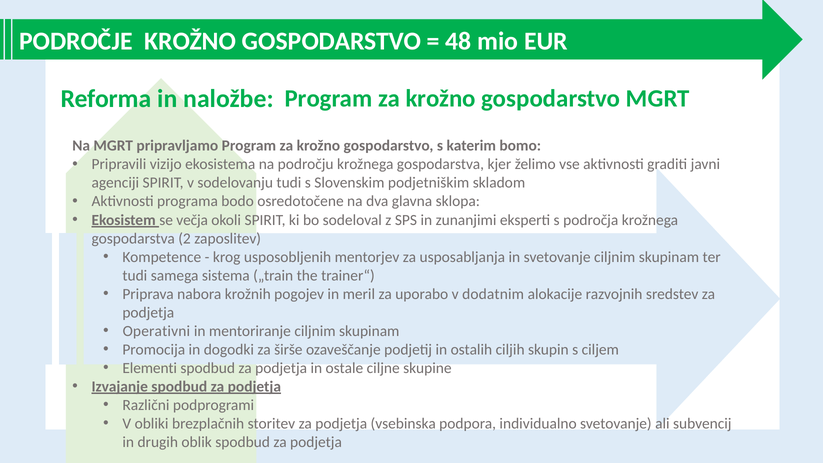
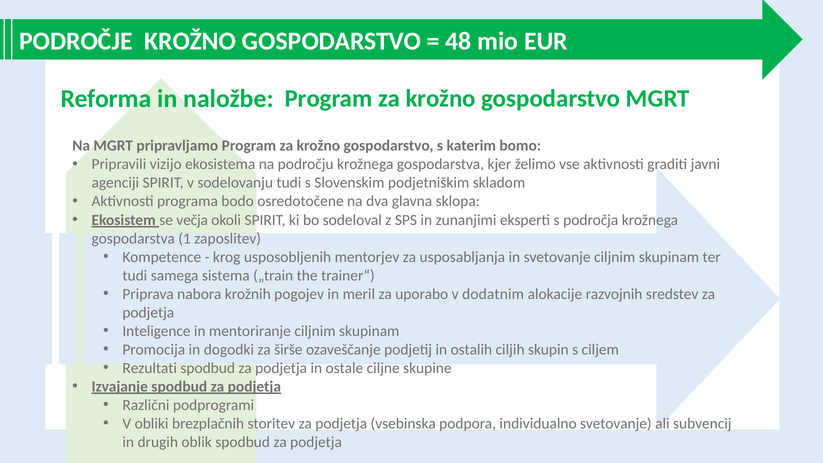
2: 2 -> 1 (185, 238)
Operativni: Operativni -> Inteligence (156, 331)
Elementi: Elementi -> Rezultati (150, 368)
